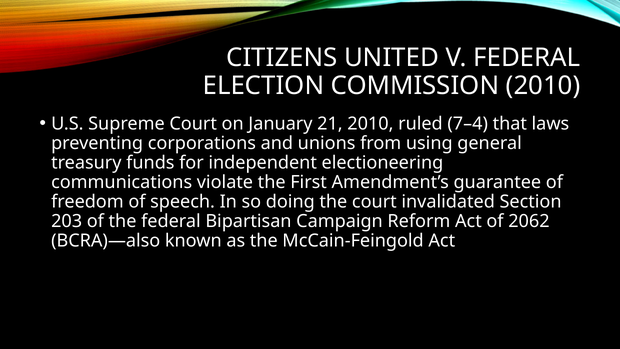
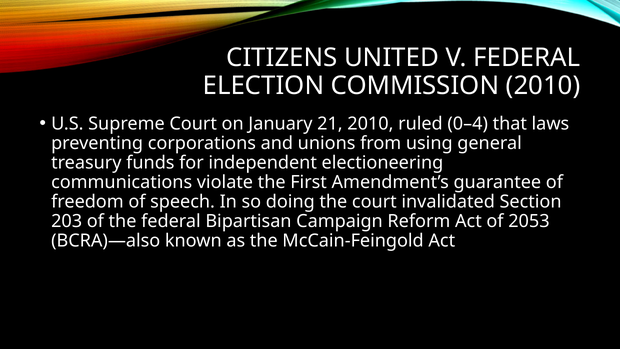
7–4: 7–4 -> 0–4 (468, 124)
2062: 2062 -> 2053 (529, 221)
